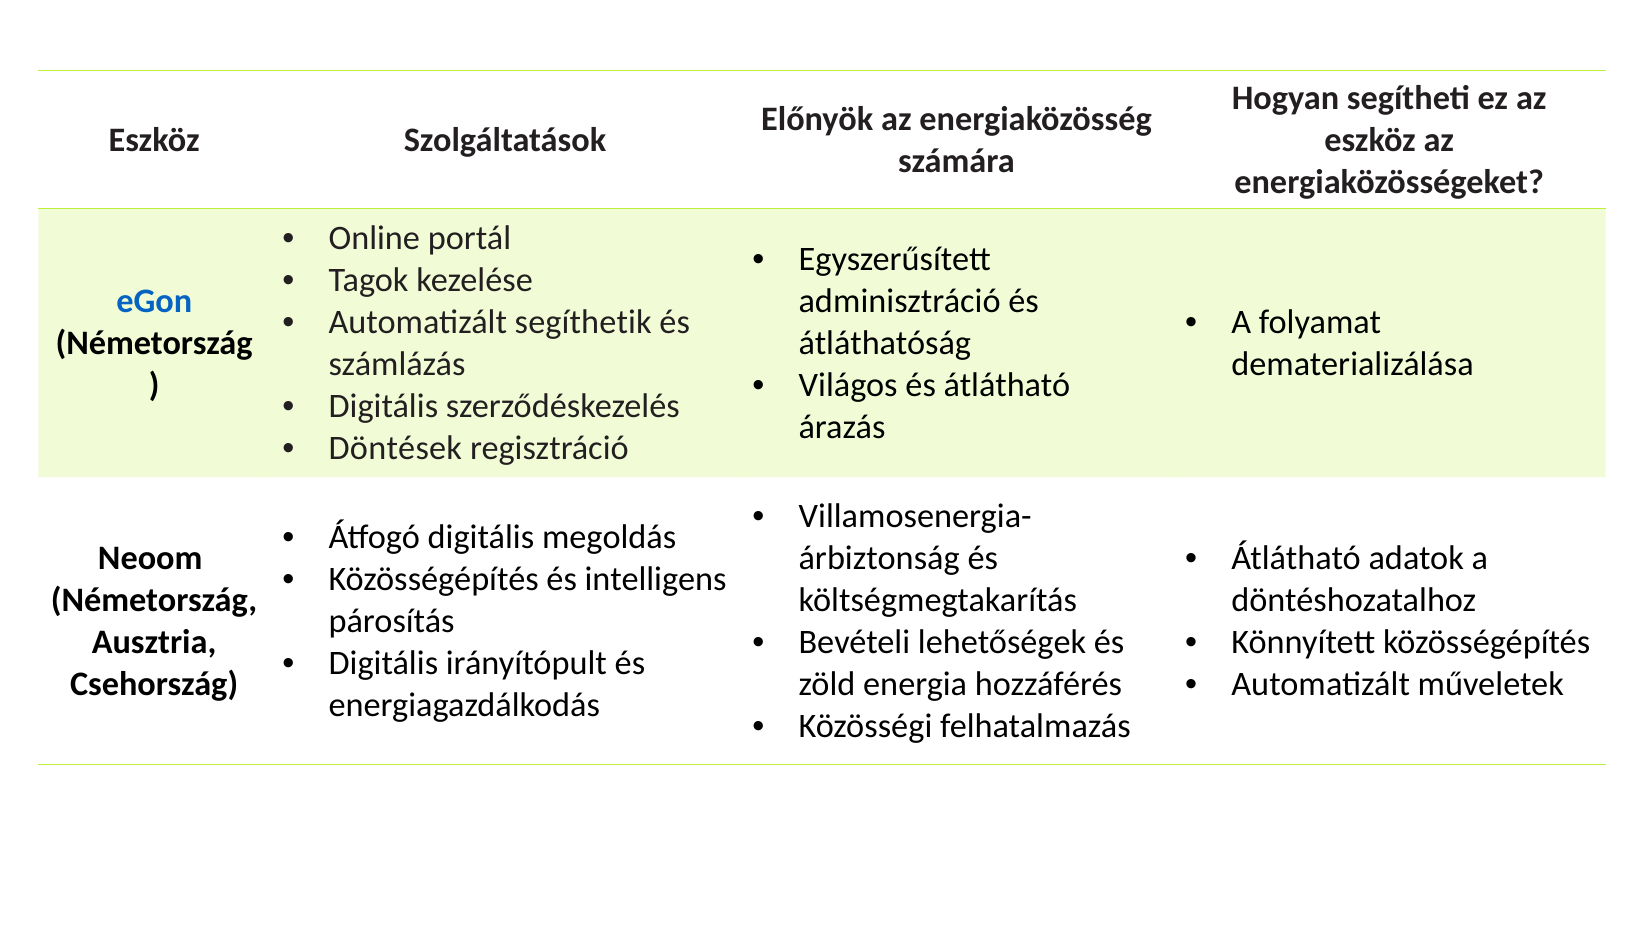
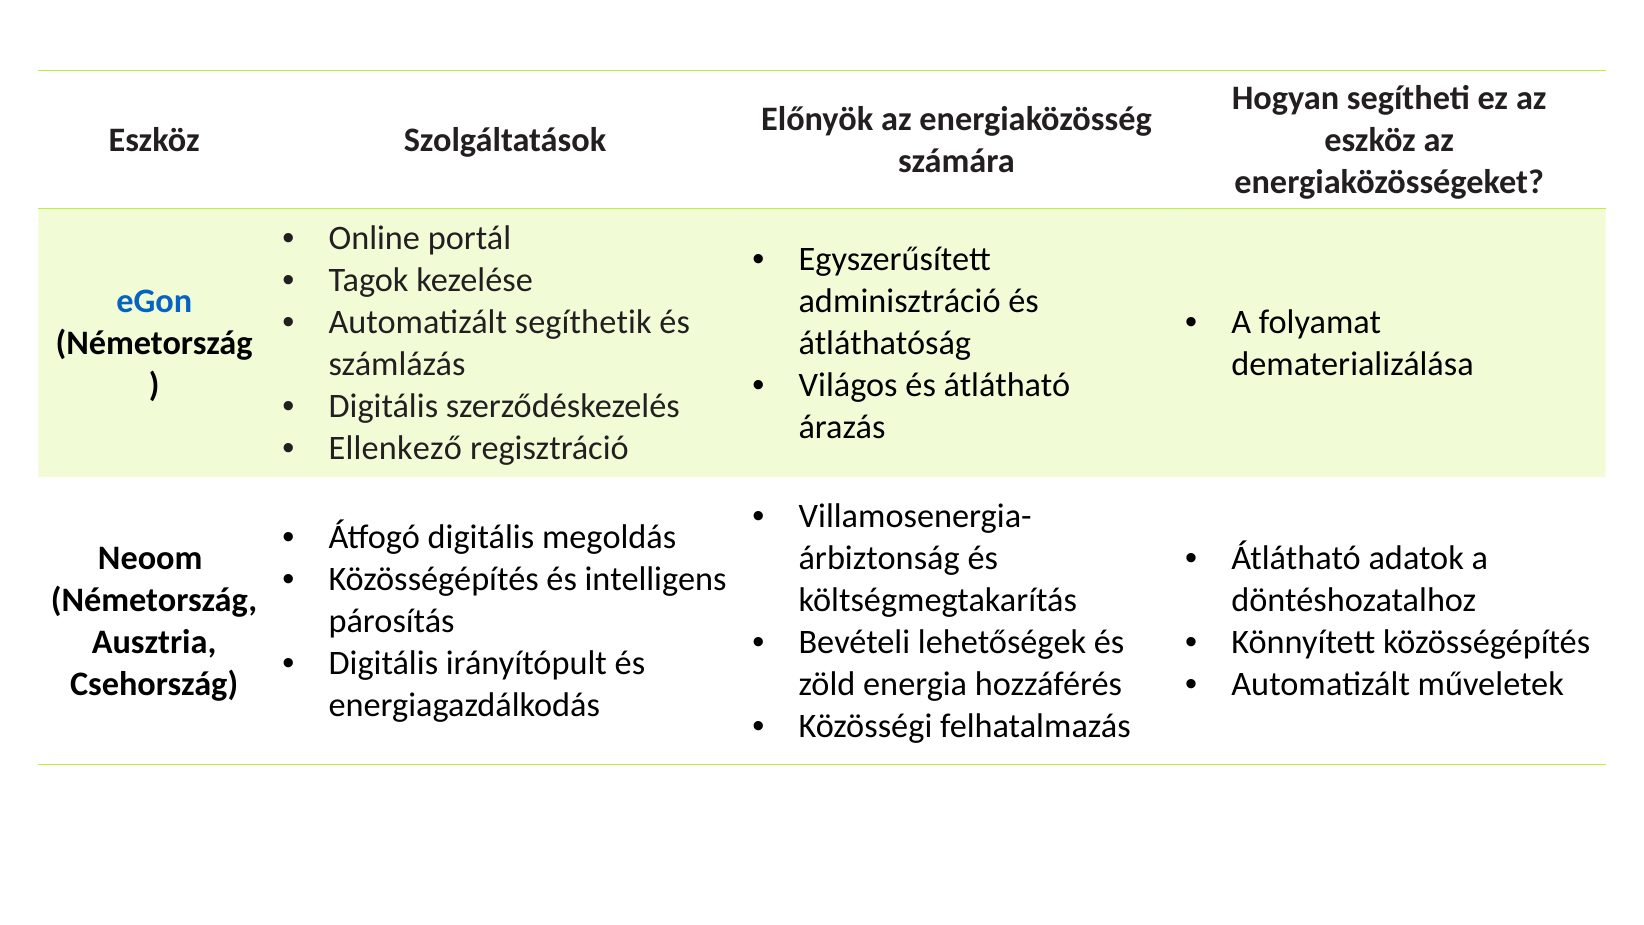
Döntések: Döntések -> Ellenkező (395, 448)
